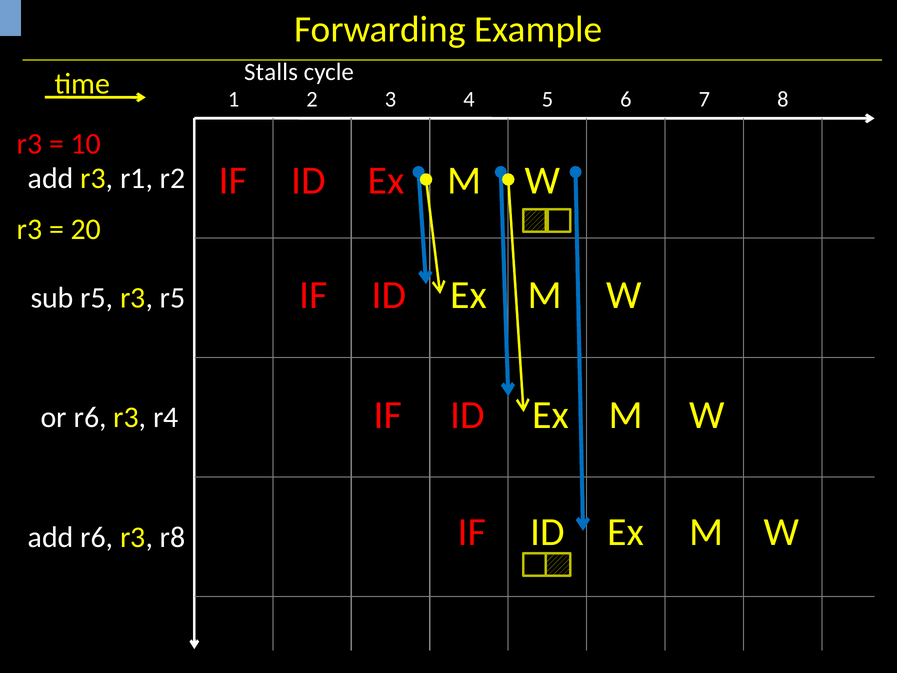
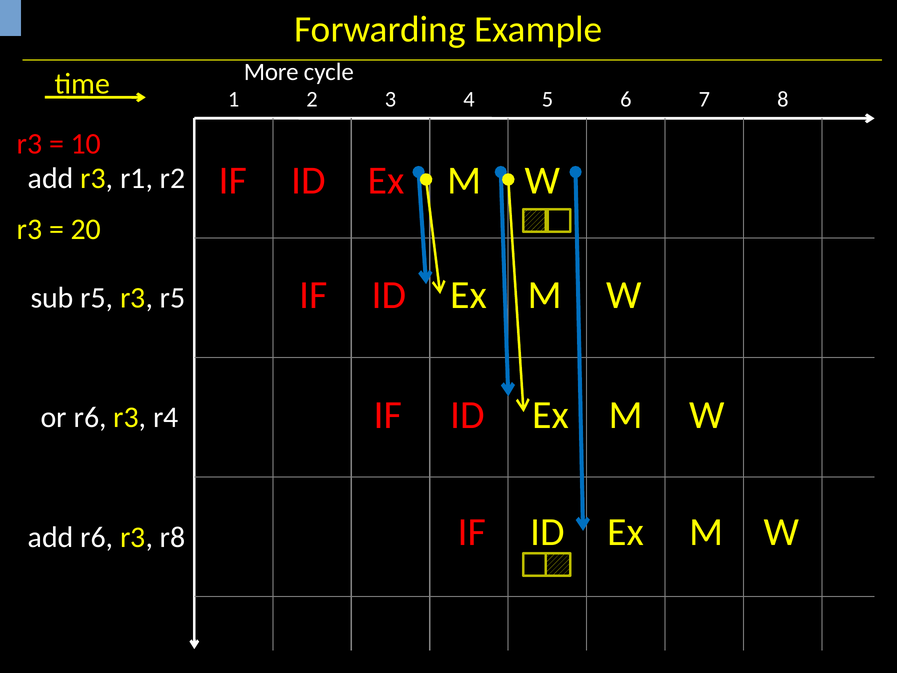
Stalls: Stalls -> More (271, 72)
